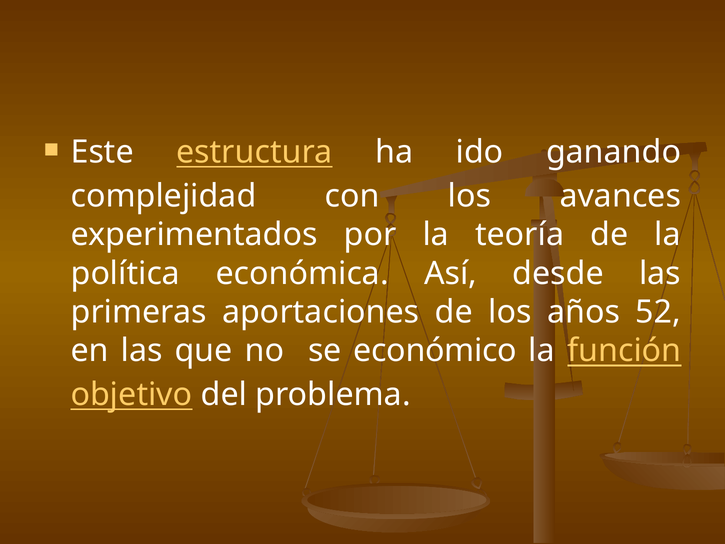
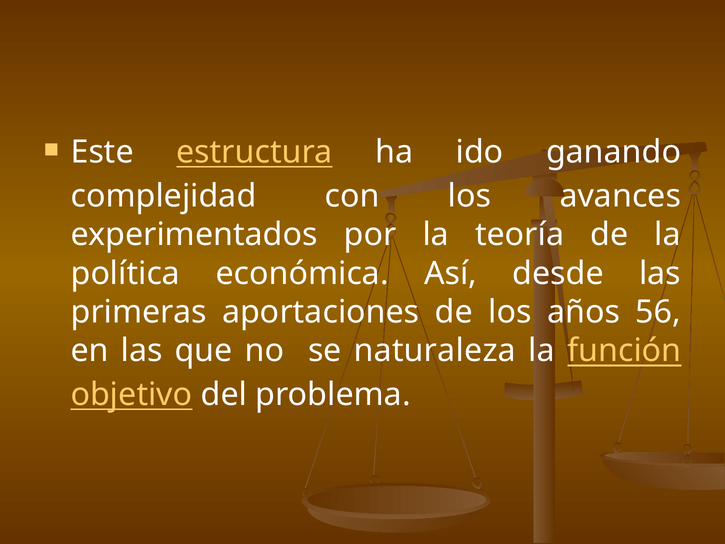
52: 52 -> 56 (658, 312)
económico: económico -> naturaleza (435, 351)
